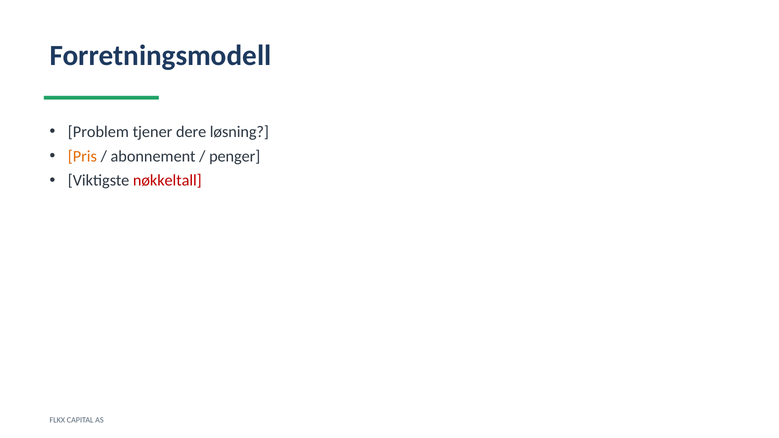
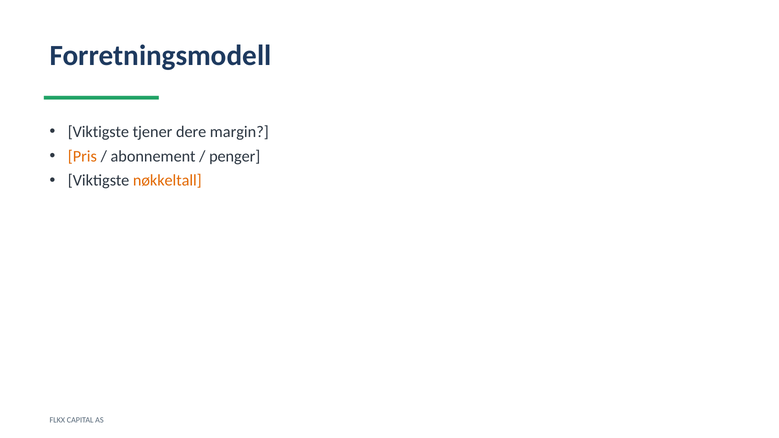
Problem: Problem -> Viktigste (98, 132)
løsning: løsning -> margin (239, 132)
nøkkeltall colour: red -> orange (167, 181)
